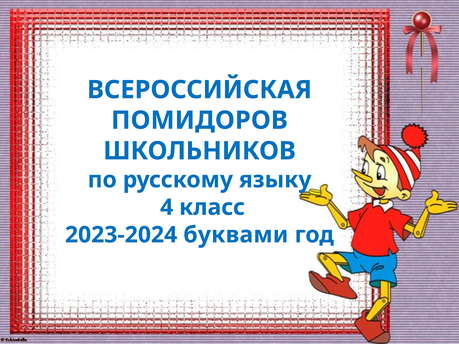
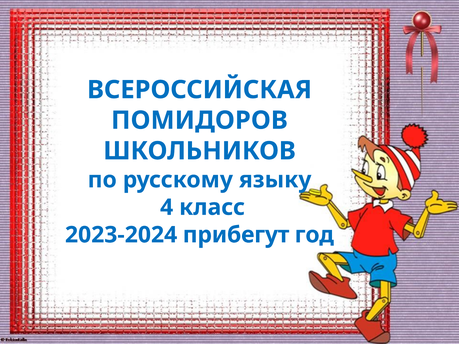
буквами: буквами -> прибегут (236, 235)
